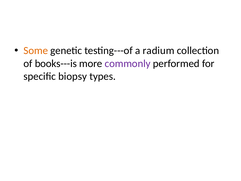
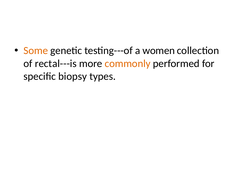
radium: radium -> women (159, 51)
books---is: books---is -> rectal---is (56, 63)
commonly colour: purple -> orange (128, 63)
